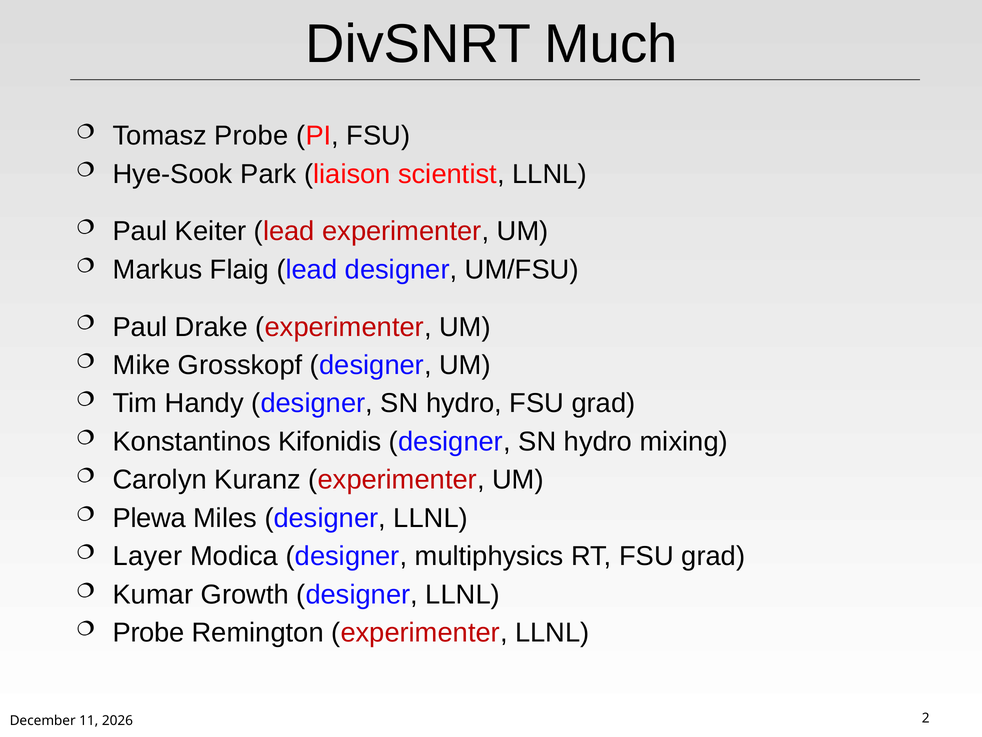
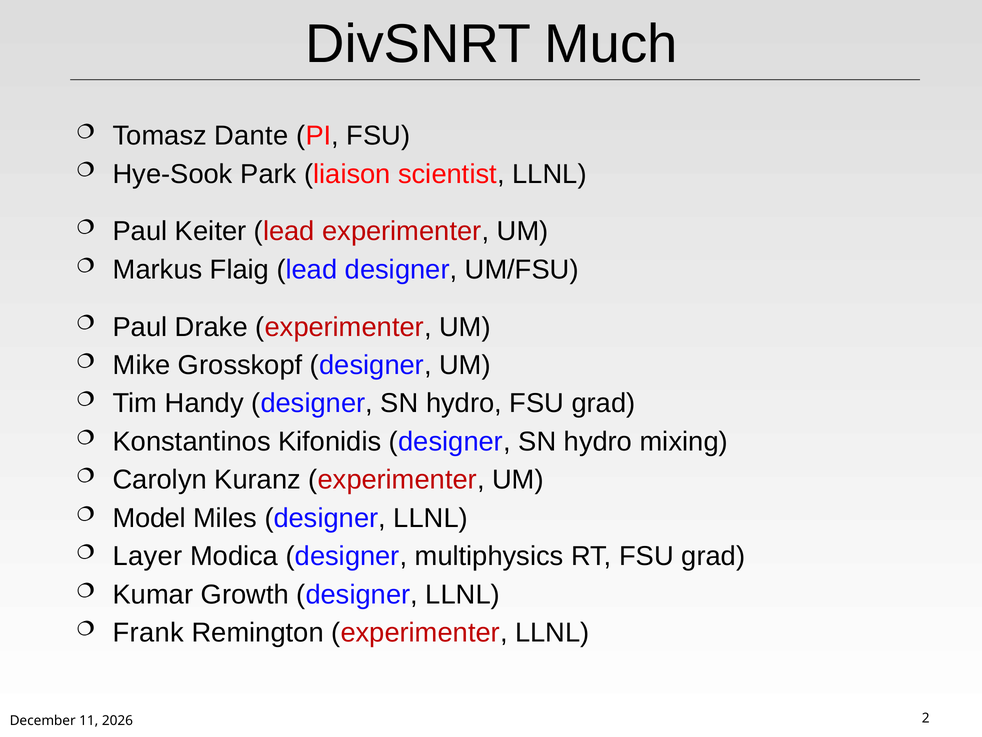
Tomasz Probe: Probe -> Dante (251, 136)
Plewa: Plewa -> Model (149, 518)
Probe: Probe -> Frank (148, 632)
